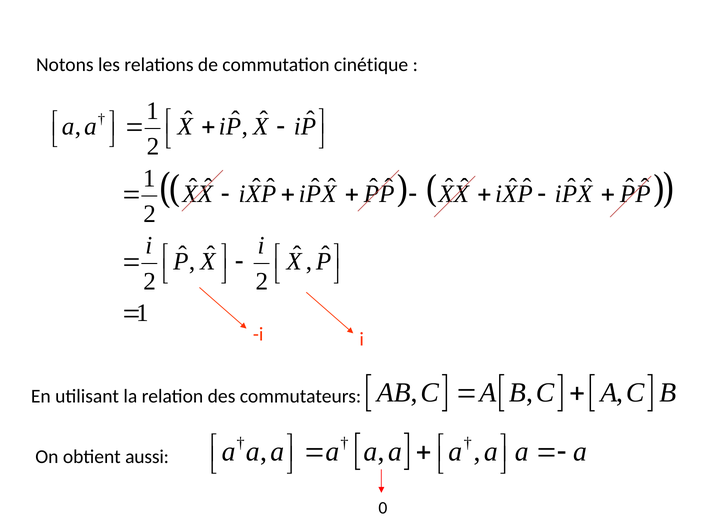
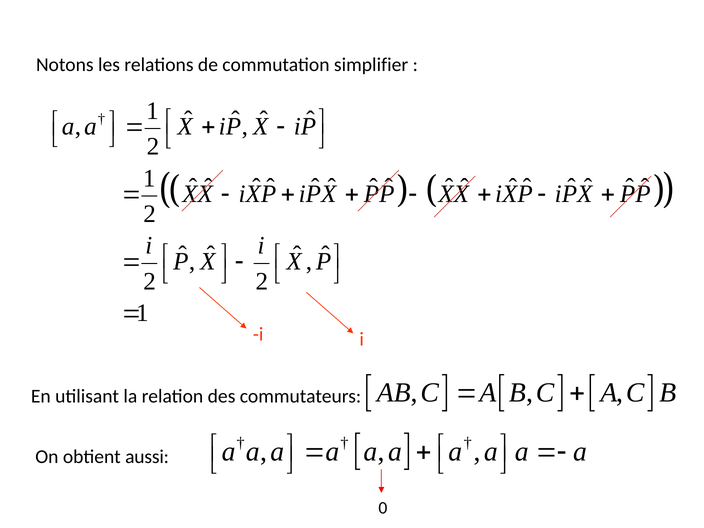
cinétique: cinétique -> simplifier (371, 65)
